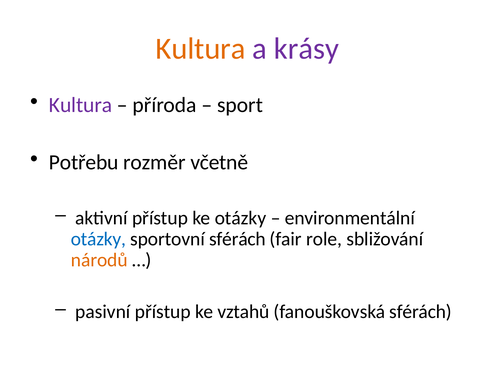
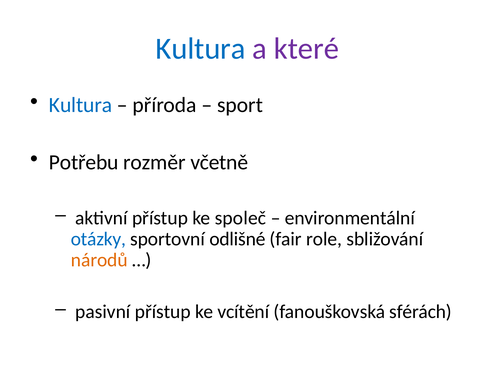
Kultura colour: orange -> blue (201, 49)
krásy: krásy -> které (306, 49)
Kultura colour: purple -> blue (81, 105)
ke otázky: otázky -> společ (240, 218)
sportovní sférách: sférách -> odlišné (237, 239)
vztahů: vztahů -> vcítění (243, 311)
